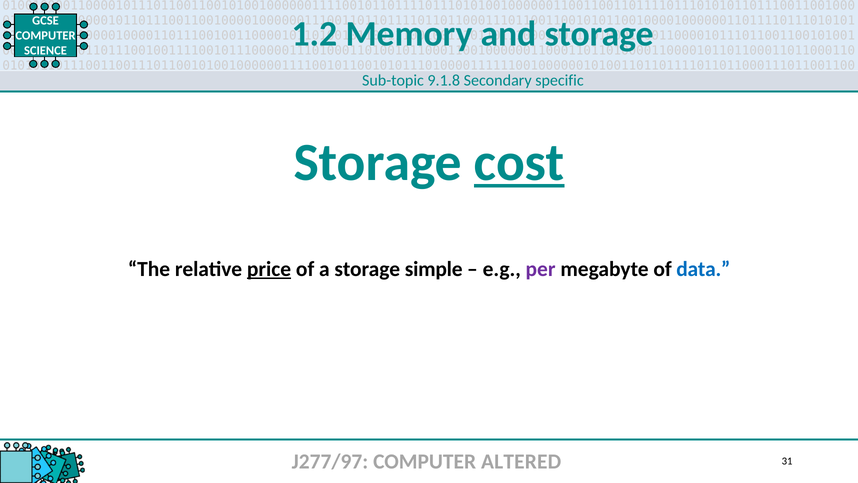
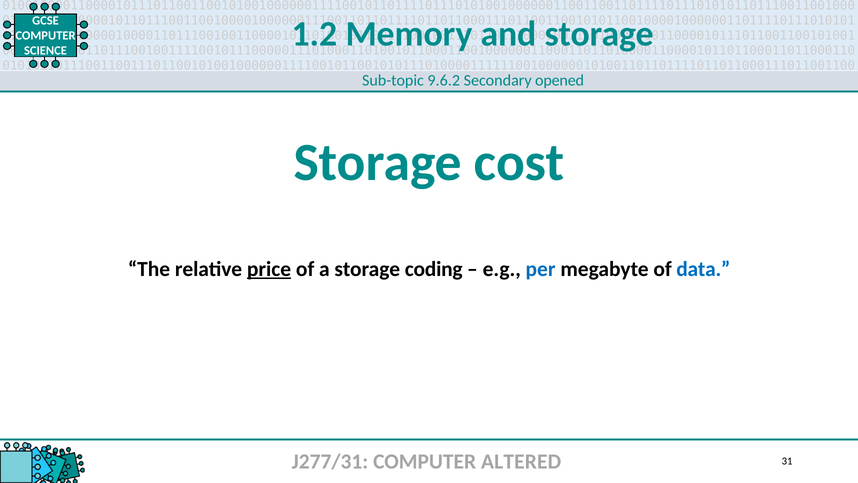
9.1.8: 9.1.8 -> 9.6.2 (444, 80)
specific: specific -> opened (560, 80)
cost underline: present -> none (519, 163)
simple: simple -> coding (434, 269)
per colour: purple -> blue (541, 269)
J277/97: J277/97 -> J277/31 (330, 461)
